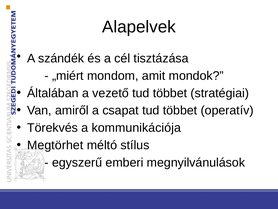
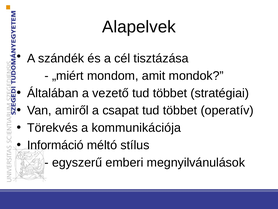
Megtörhet: Megtörhet -> Információ (55, 145)
